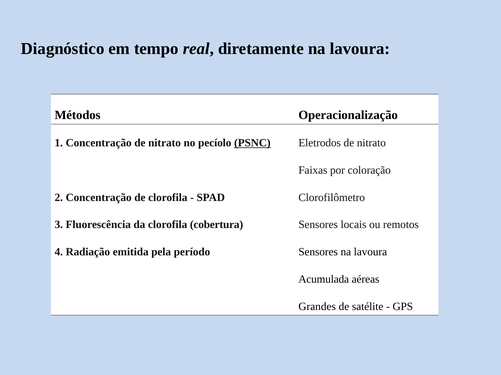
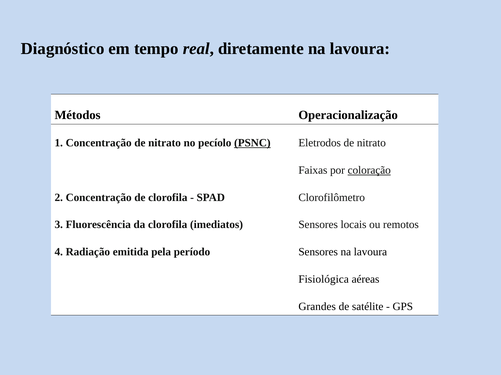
coloração underline: none -> present (369, 170)
cobertura: cobertura -> imediatos (216, 225)
Acumulada: Acumulada -> Fisiológica (324, 280)
